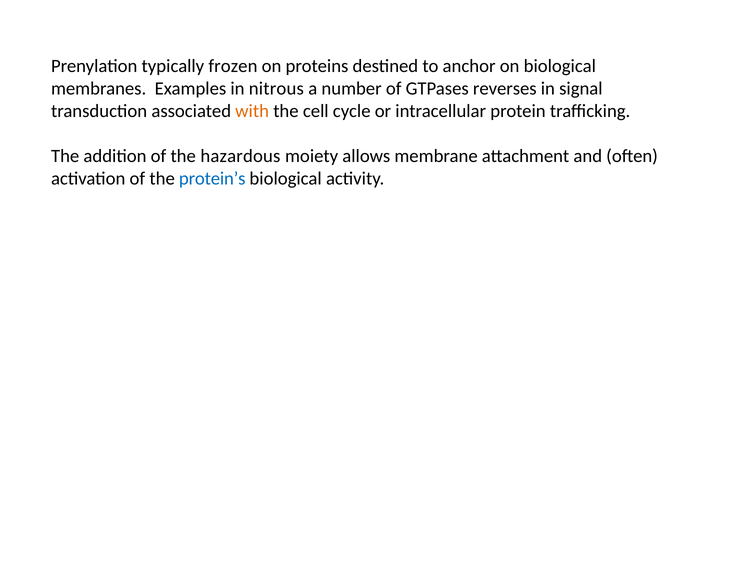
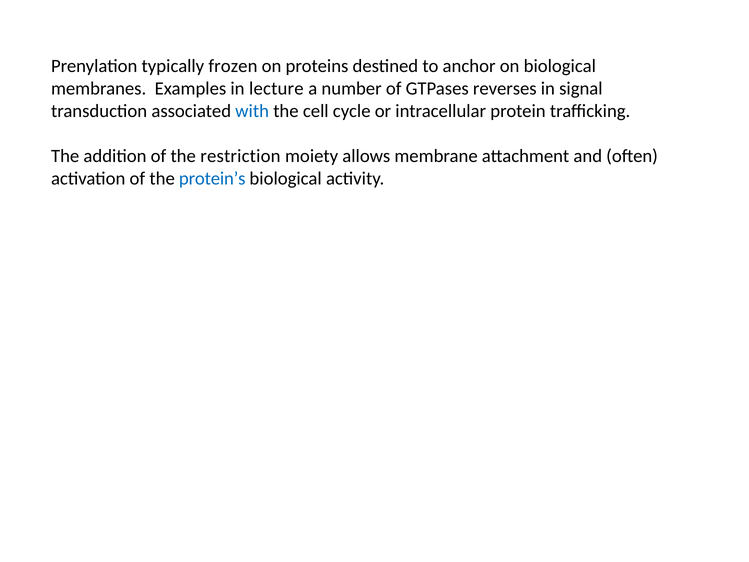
nitrous: nitrous -> lecture (276, 89)
with colour: orange -> blue (252, 111)
hazardous: hazardous -> restriction (240, 156)
